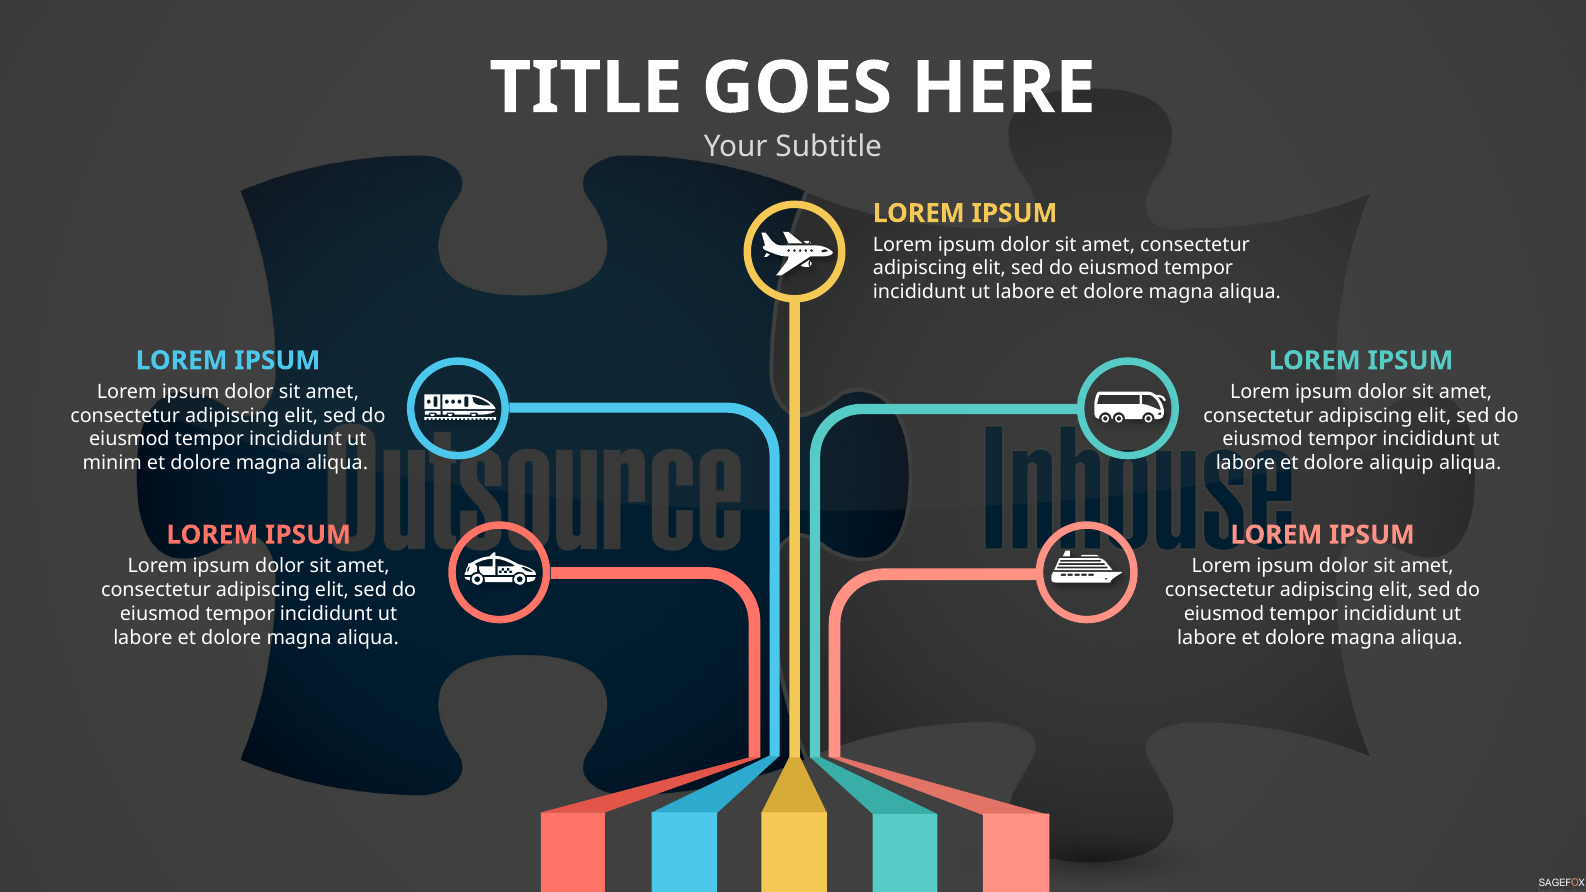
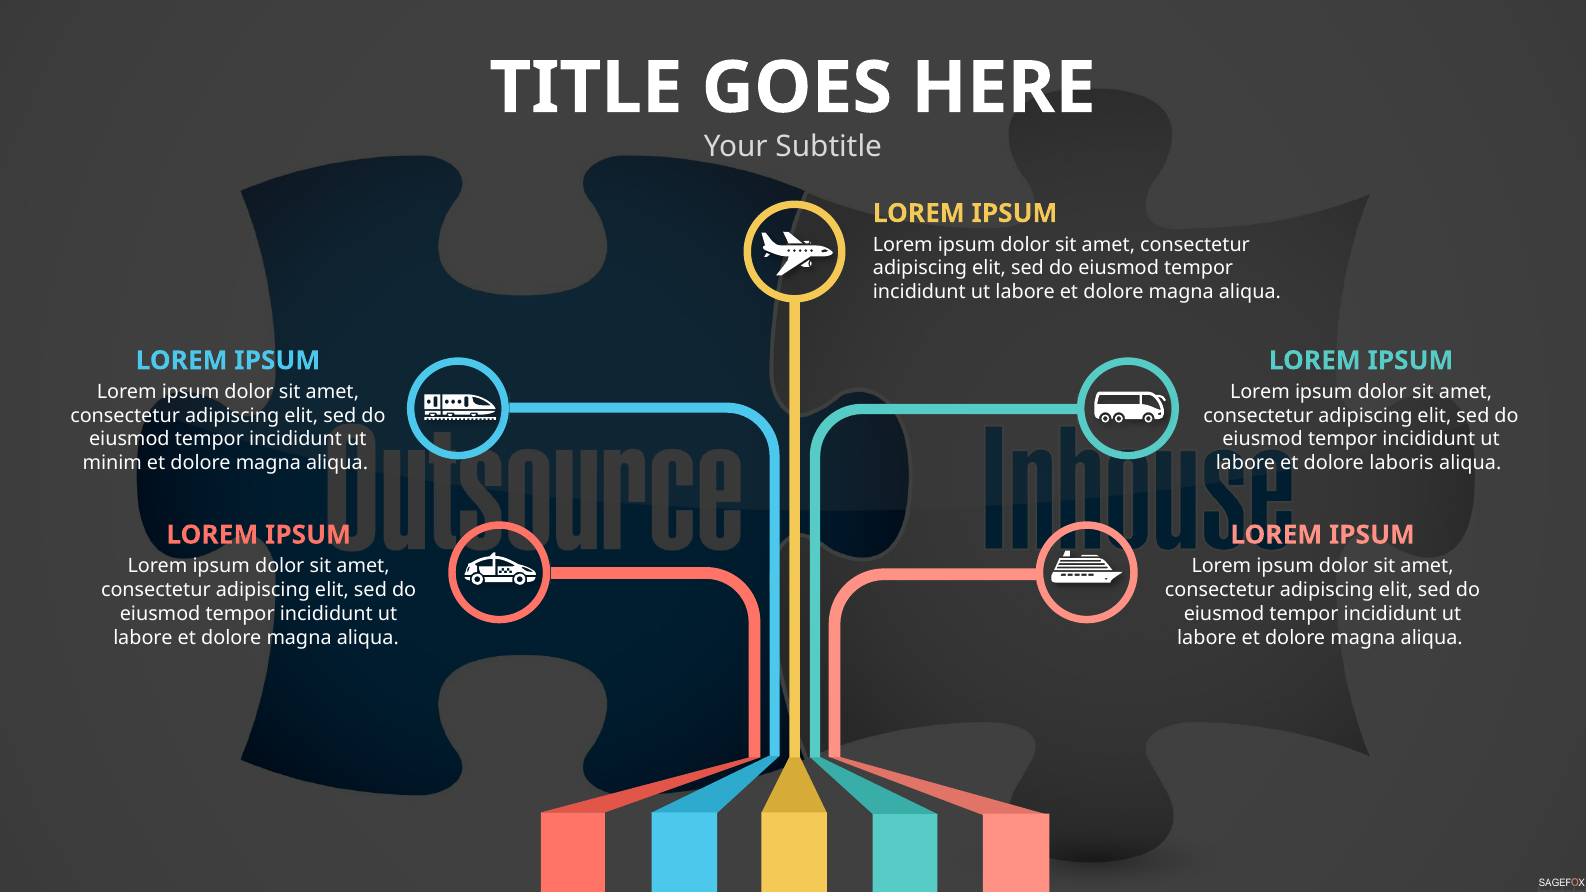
aliquip: aliquip -> laboris (1401, 463)
